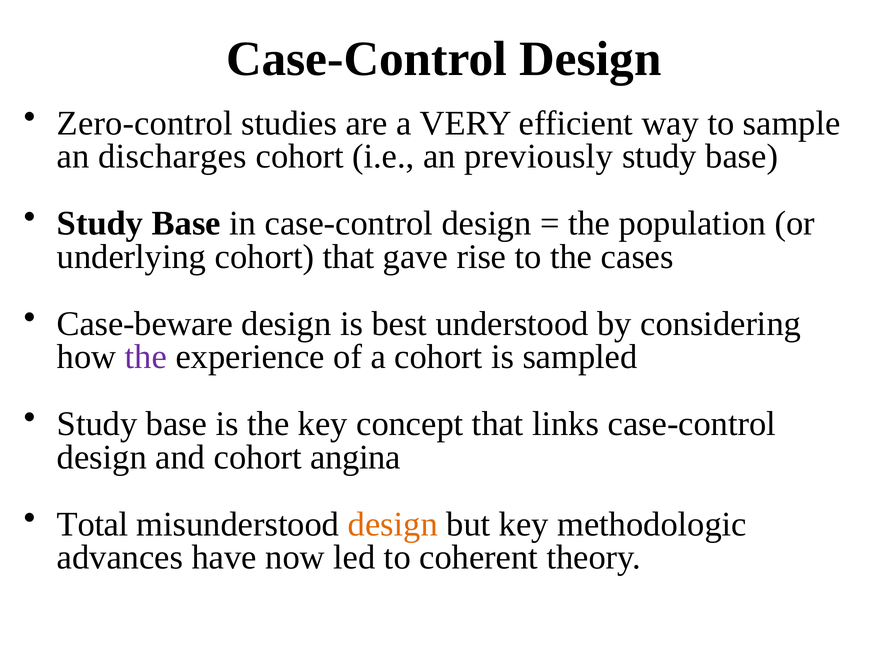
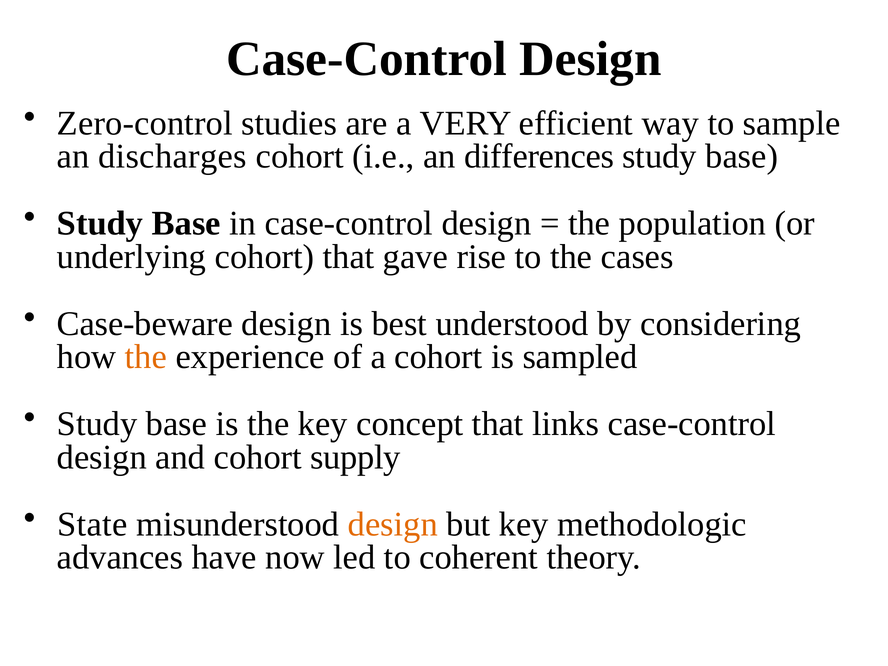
previously: previously -> differences (539, 156)
the colour: purple -> orange (146, 357)
angina: angina -> supply (356, 457)
Total: Total -> State (92, 524)
